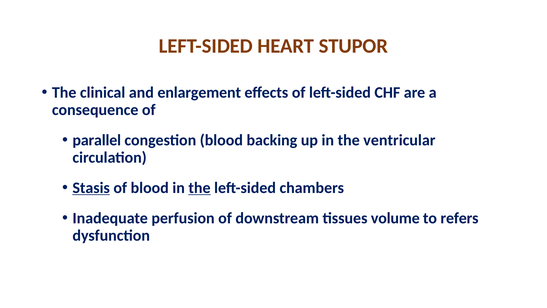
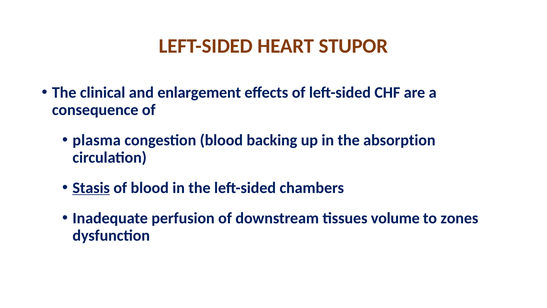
parallel: parallel -> plasma (97, 140)
ventricular: ventricular -> absorption (399, 140)
the underline: present -> none (199, 188)
refers: refers -> zones (459, 218)
